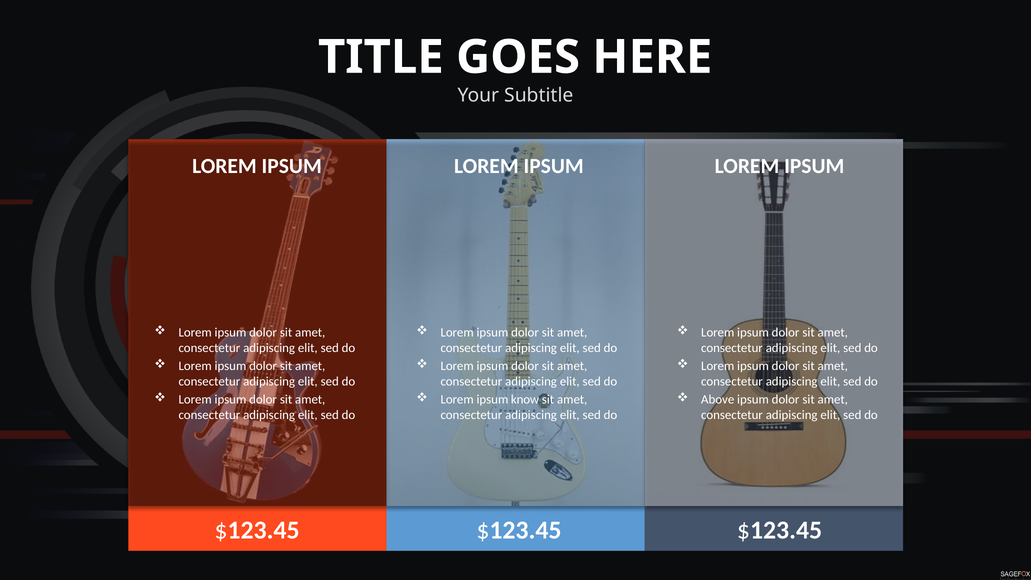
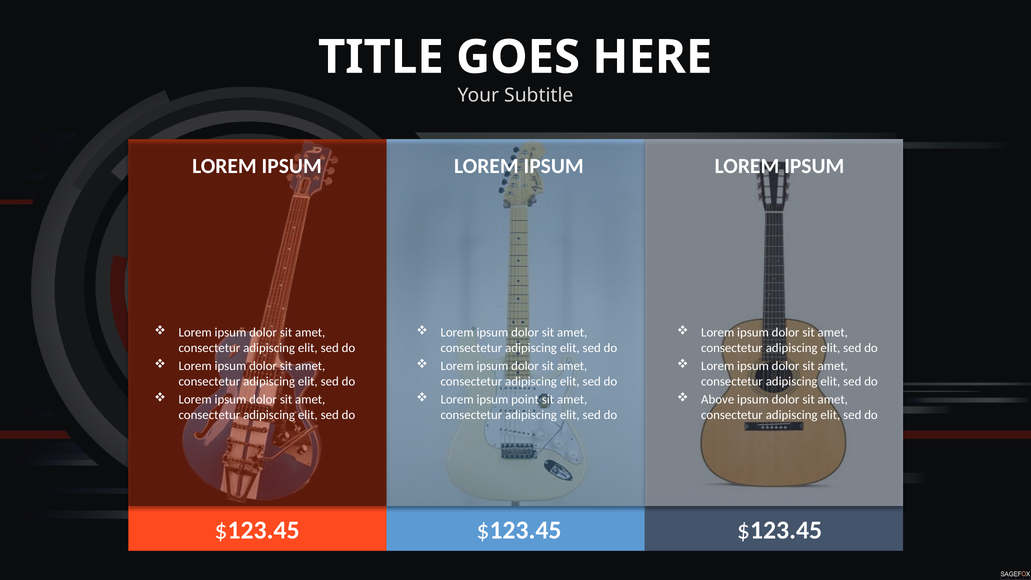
know: know -> point (525, 400)
